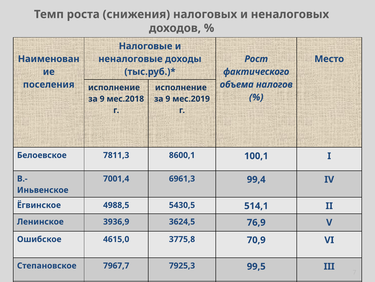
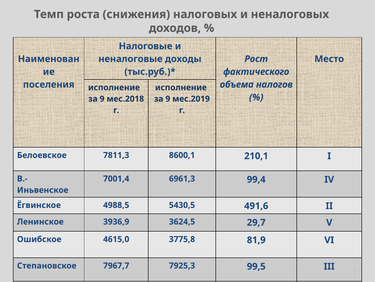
100,1: 100,1 -> 210,1 (256, 156)
514,1: 514,1 -> 491,6 (256, 205)
76,9: 76,9 -> 29,7 (256, 222)
70,9: 70,9 -> 81,9 (256, 239)
